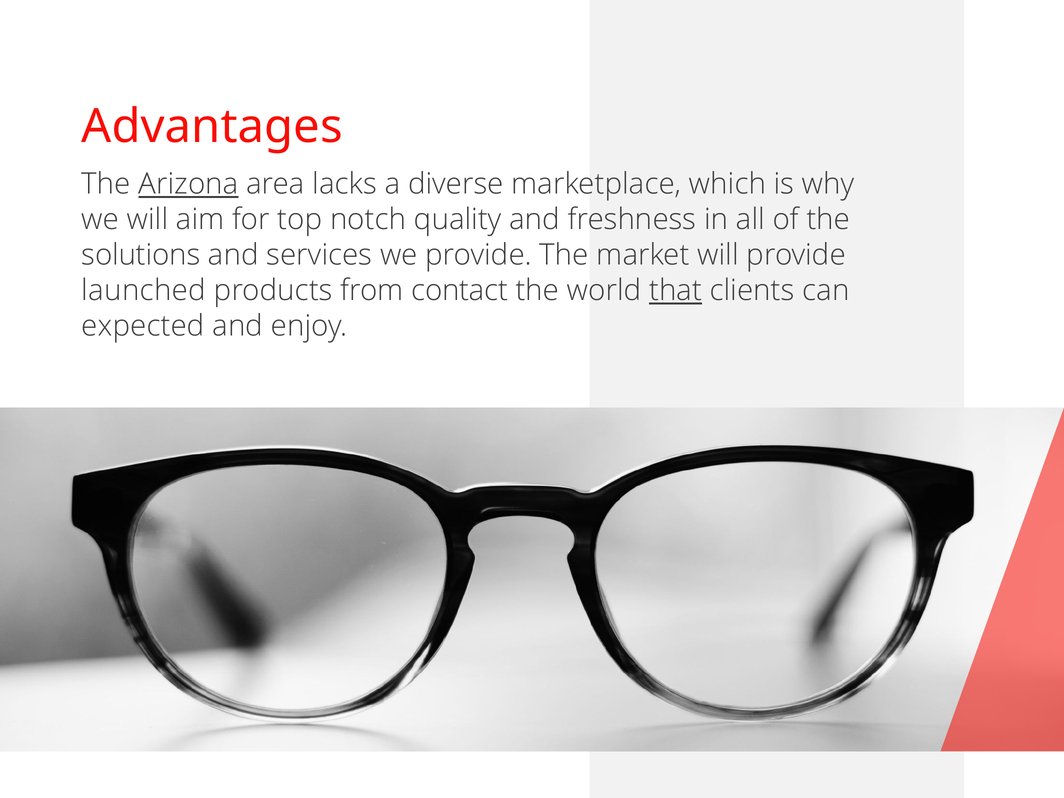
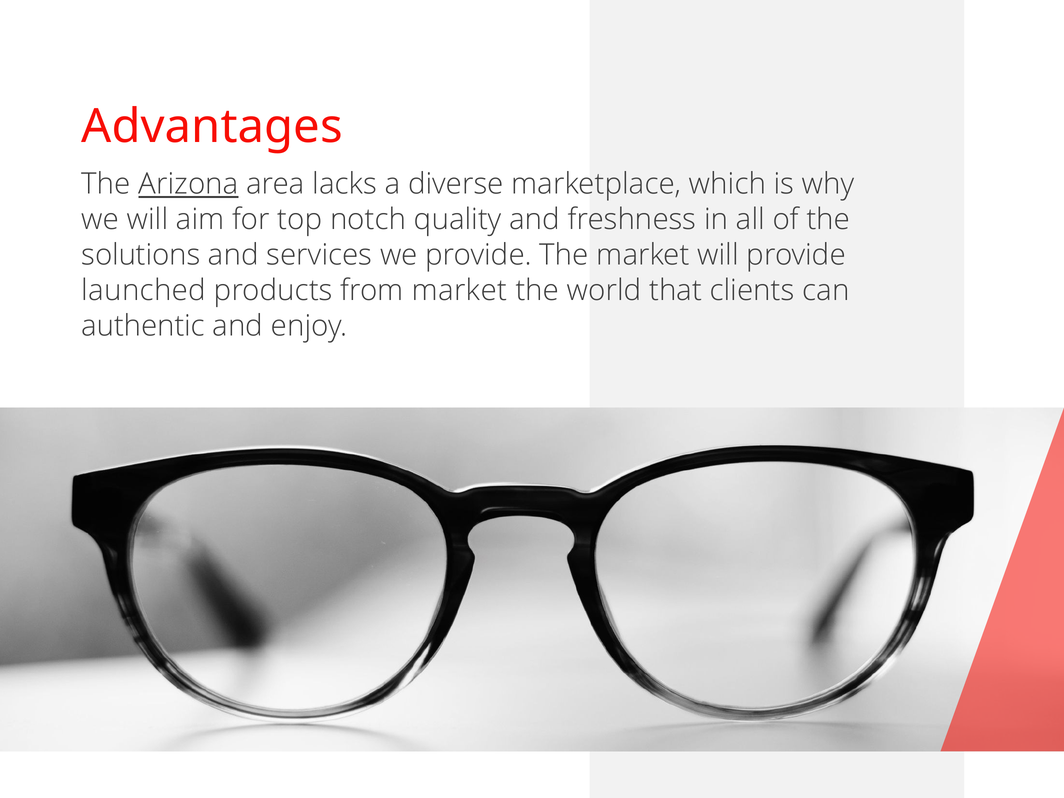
from contact: contact -> market (459, 291)
that underline: present -> none (676, 291)
expected: expected -> authentic (143, 326)
